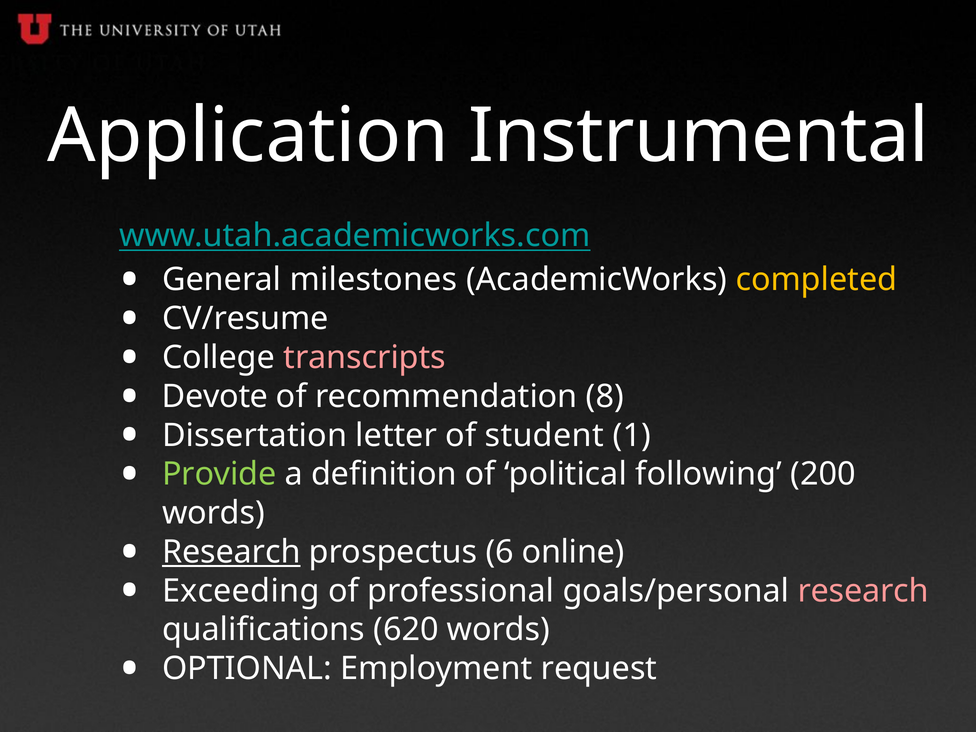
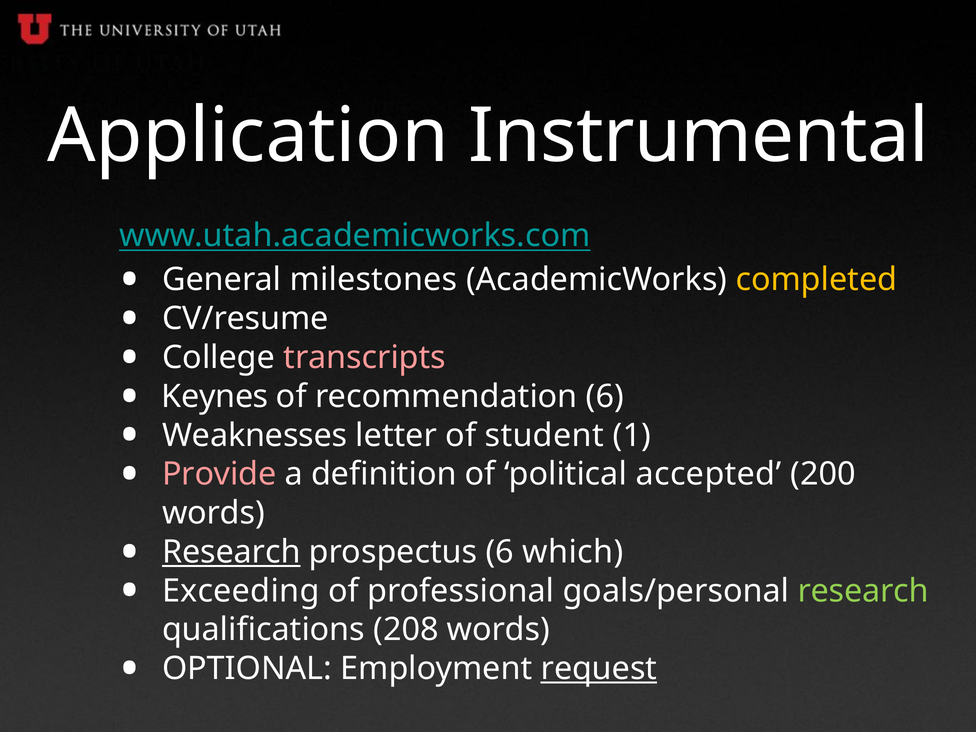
Devote: Devote -> Keynes (215, 396)
recommendation 8: 8 -> 6 (605, 396)
Dissertation: Dissertation -> Weaknesses (255, 435)
Provide colour: light green -> pink (219, 474)
following: following -> accepted (709, 474)
online: online -> which (573, 552)
research colour: pink -> light green (863, 591)
620: 620 -> 208 (406, 630)
request underline: none -> present (599, 669)
